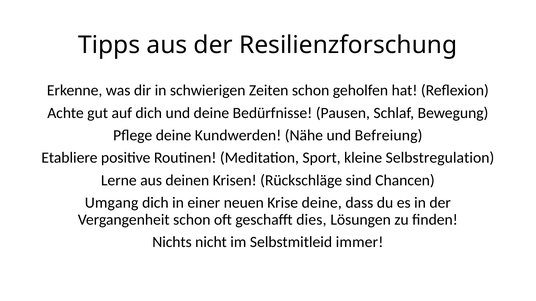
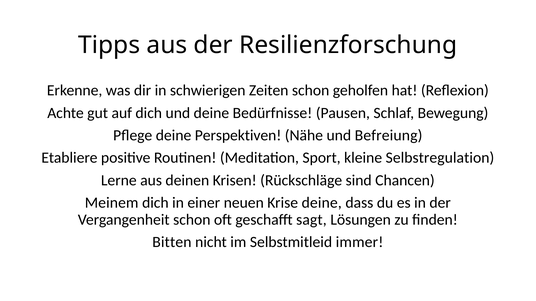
Kundwerden: Kundwerden -> Perspektiven (238, 136)
Umgang: Umgang -> Meinem (112, 203)
dies: dies -> sagt (311, 220)
Nichts: Nichts -> Bitten (172, 242)
